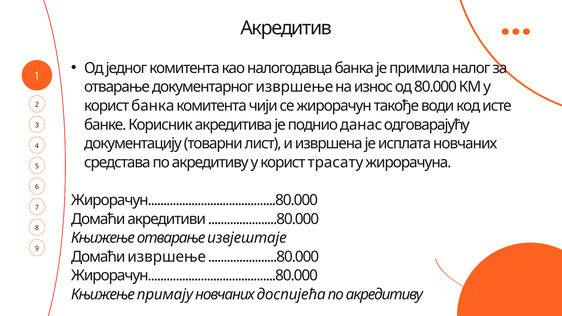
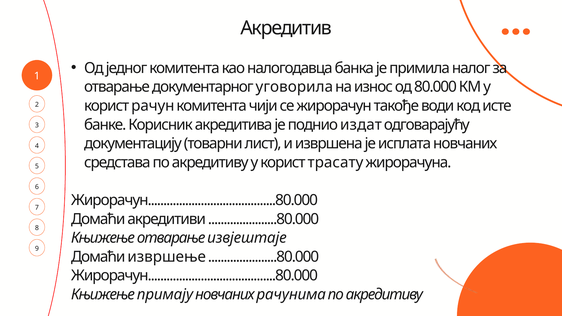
документарног извршење: извршење -> уговорила (294, 87)
корист банка: банка -> рачун (153, 106)
данас: данас -> издат (361, 125)
доспијећа: доспијећа -> рачунима (291, 295)
